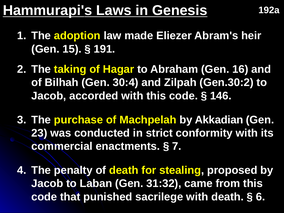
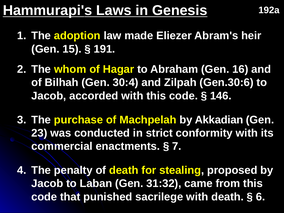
taking: taking -> whom (70, 69)
Gen.30:2: Gen.30:2 -> Gen.30:6 (227, 83)
